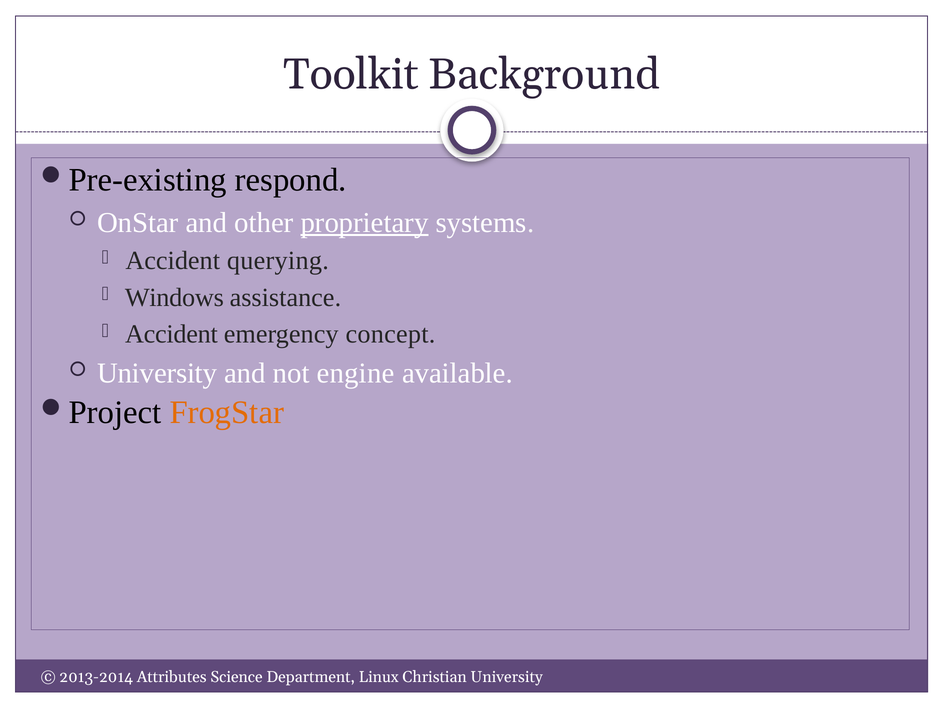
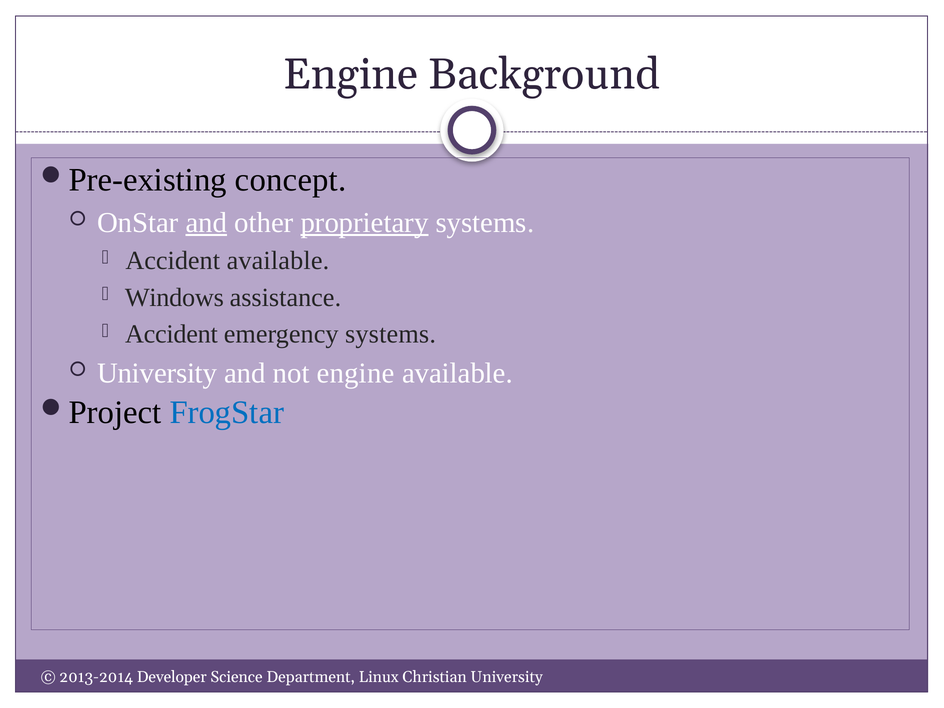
Toolkit: Toolkit -> Engine (351, 74)
respond: respond -> concept (291, 180)
and underline: none -> present (206, 223)
Accident querying: querying -> available (278, 261)
emergency concept: concept -> systems (390, 334)
FrogStar colour: orange -> blue (227, 413)
Attributes: Attributes -> Developer (172, 677)
